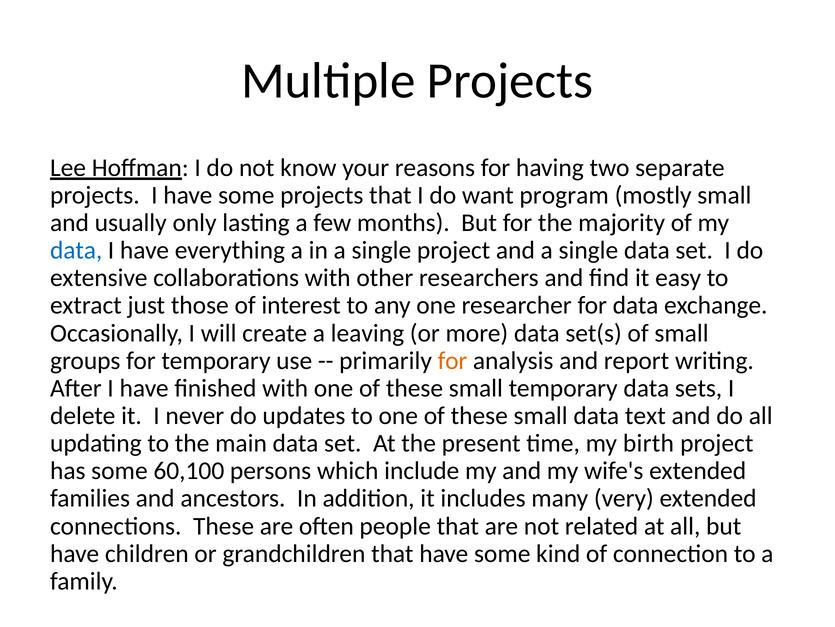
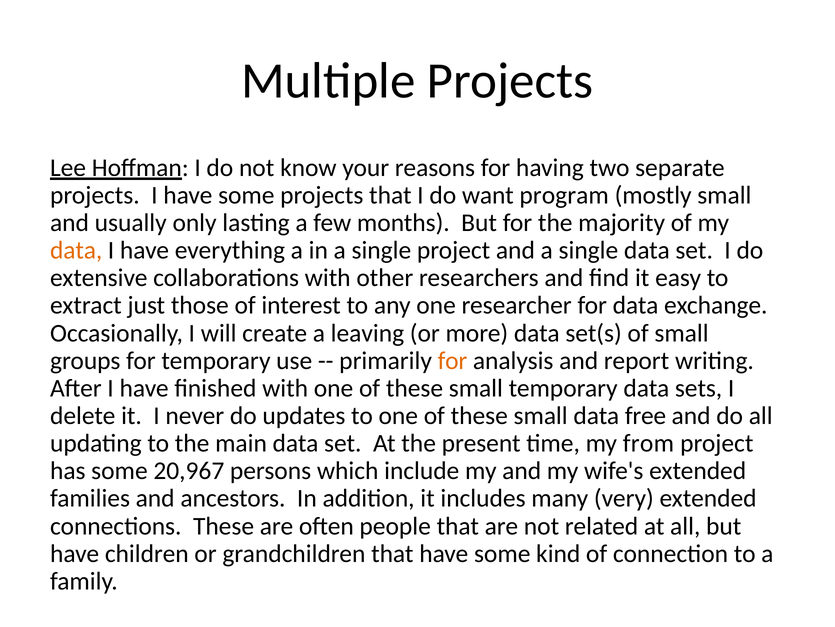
data colour: blue -> orange (76, 250)
text: text -> free (646, 415)
birth: birth -> from (648, 443)
60,100: 60,100 -> 20,967 (189, 470)
